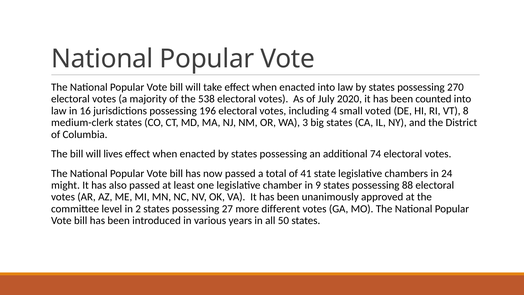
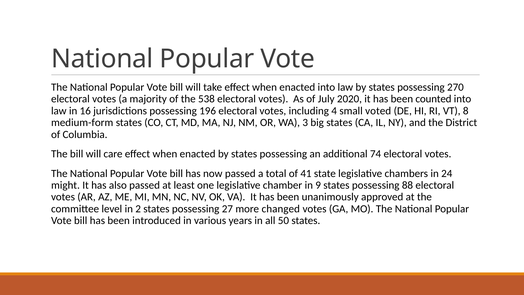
medium-clerk: medium-clerk -> medium-form (82, 123)
lives: lives -> care (113, 154)
different: different -> changed (281, 209)
